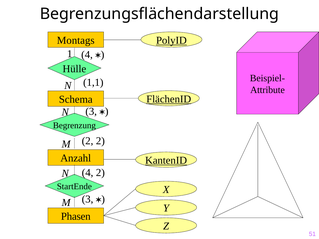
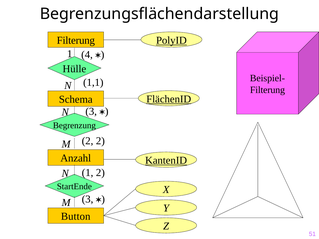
Montags: Montags -> Filterung (76, 40)
Attribute: Attribute -> Filterung (267, 90)
4: 4 -> 1 (88, 173)
Phasen: Phasen -> Button (76, 217)
